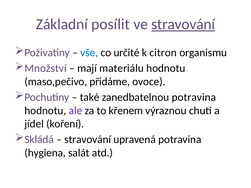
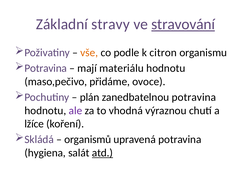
posílit: posílit -> stravy (111, 24)
vše colour: blue -> orange (89, 53)
určité: určité -> podle (126, 53)
Množství: Množství -> Potravina (46, 68)
také: také -> plán (90, 97)
křenem: křenem -> vhodná (126, 111)
jídel: jídel -> lžíce (34, 124)
stravování: stravování -> organismů (88, 140)
atd underline: none -> present (102, 153)
